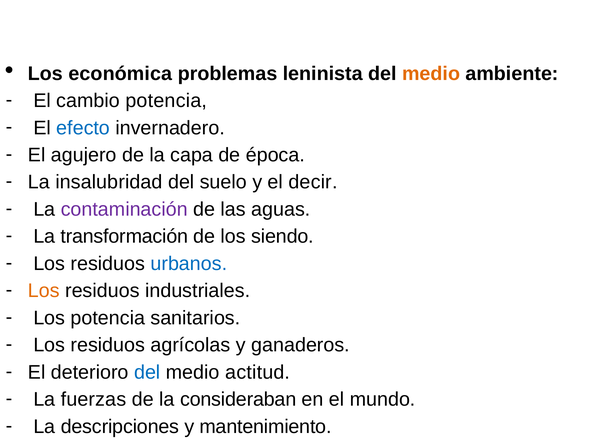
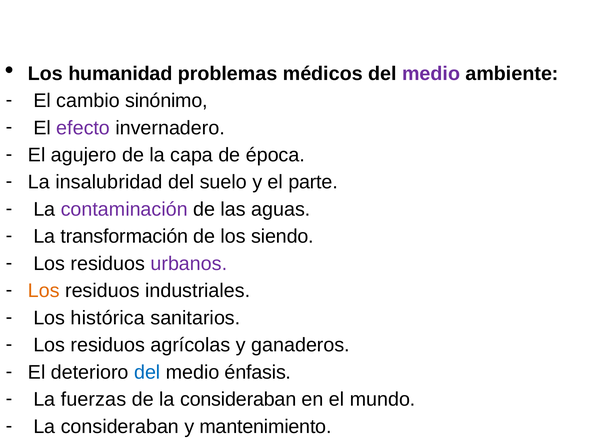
económica: económica -> humanidad (120, 74)
leninista: leninista -> médicos (323, 74)
medio colour: orange -> purple (431, 74)
cambio potencia: potencia -> sinónimo (166, 101)
efecto colour: blue -> purple (83, 128)
decir: decir -> parte (313, 182)
urbanos colour: blue -> purple (189, 264)
Los potencia: potencia -> histórica (108, 318)
actitud: actitud -> énfasis (258, 373)
descripciones: descripciones -> consideraban (120, 427)
